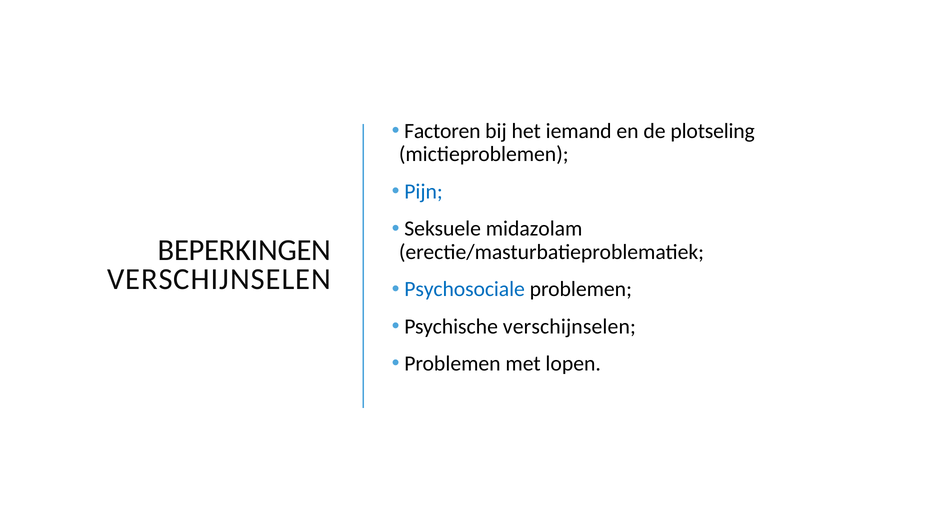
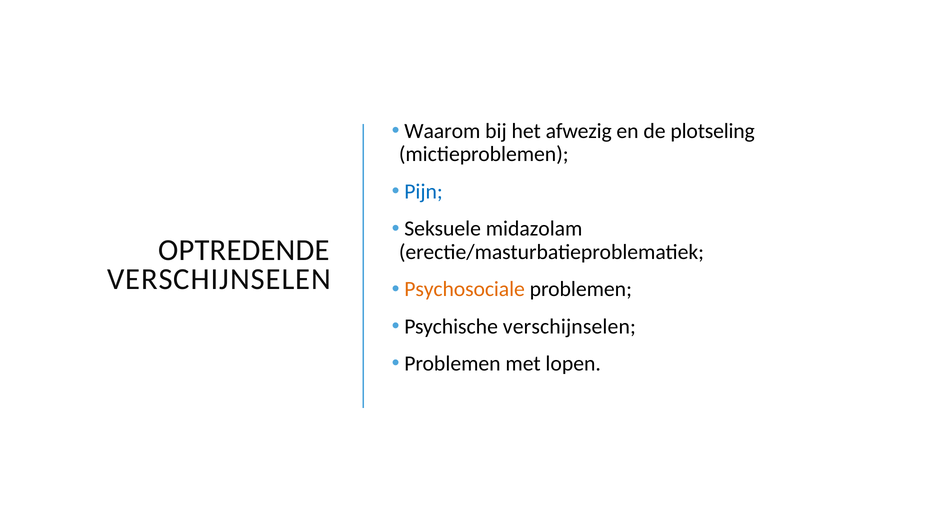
Factoren: Factoren -> Waarom (442, 131)
iemand: iemand -> afwezig (579, 131)
BEPERKINGEN: BEPERKINGEN -> OPTREDENDE (244, 250)
Psychosociale colour: blue -> orange (465, 290)
